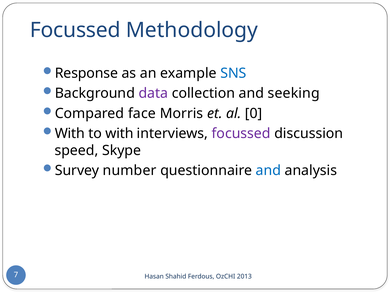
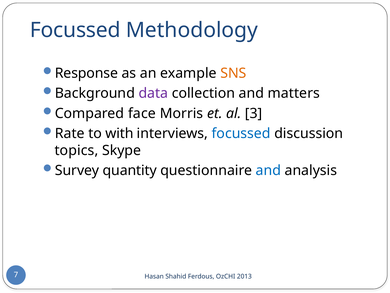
SNS colour: blue -> orange (233, 73)
seeking: seeking -> matters (294, 93)
0: 0 -> 3 (254, 113)
With: With -> Rate (70, 133)
focussed colour: purple -> blue (241, 133)
speed: speed -> topics (76, 150)
number: number -> quantity (130, 170)
